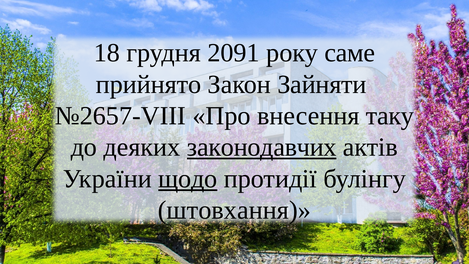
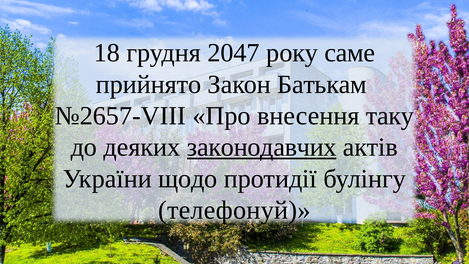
2091: 2091 -> 2047 (234, 53)
Зайняти: Зайняти -> Батькам (322, 84)
щодо underline: present -> none (188, 179)
штовхання: штовхання -> телефонуй (234, 210)
